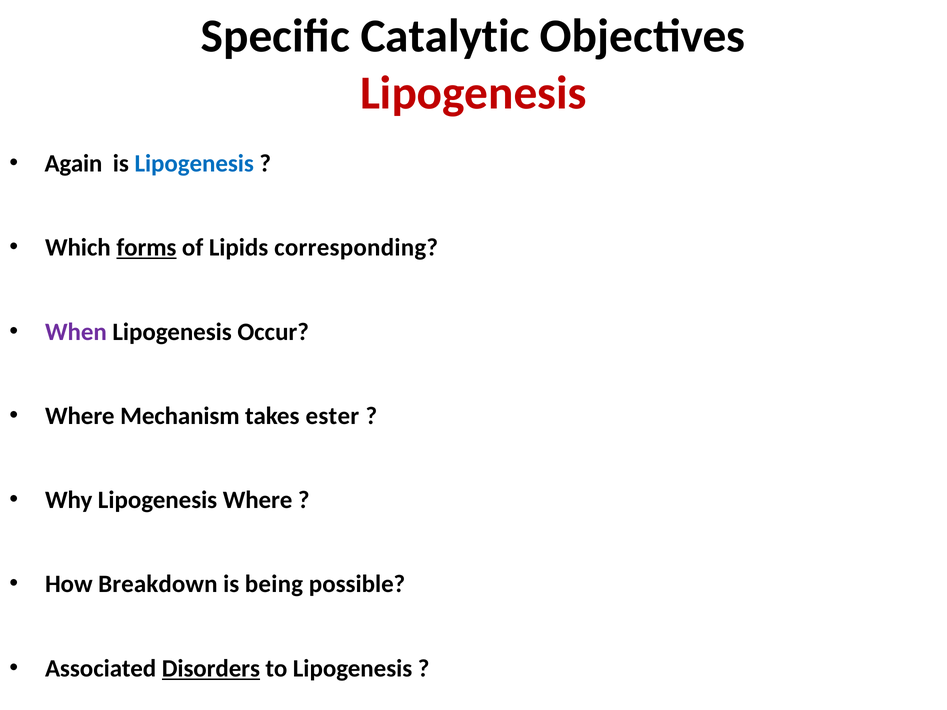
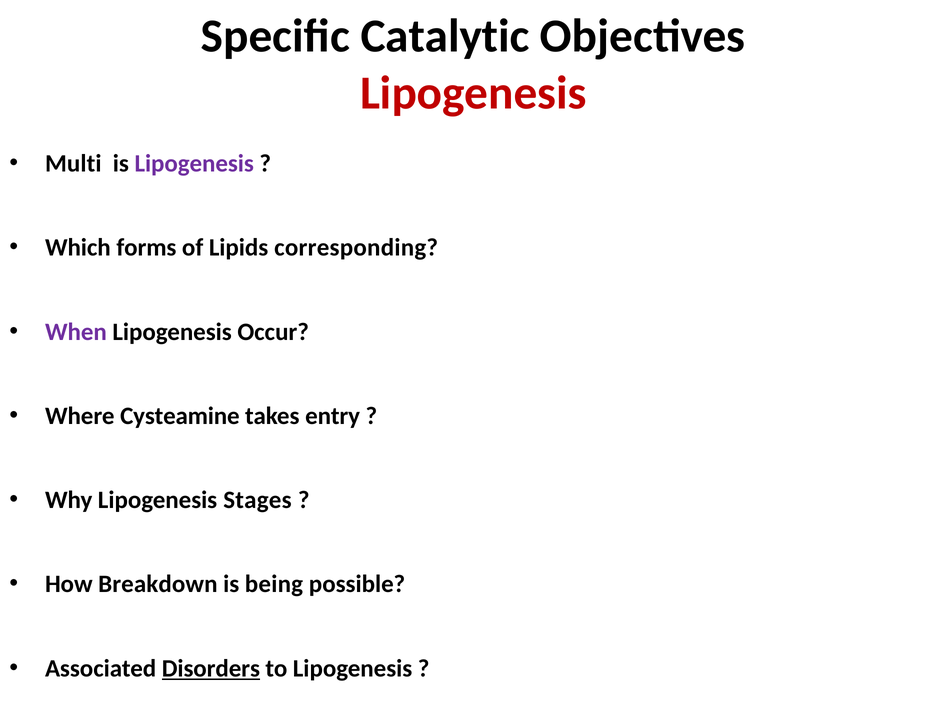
Again: Again -> Multi (73, 164)
Lipogenesis colour: blue -> purple (194, 164)
forms underline: present -> none (146, 248)
Mechanism: Mechanism -> Cysteamine (180, 416)
ester: ester -> entry (333, 416)
Lipogenesis Where: Where -> Stages (257, 500)
